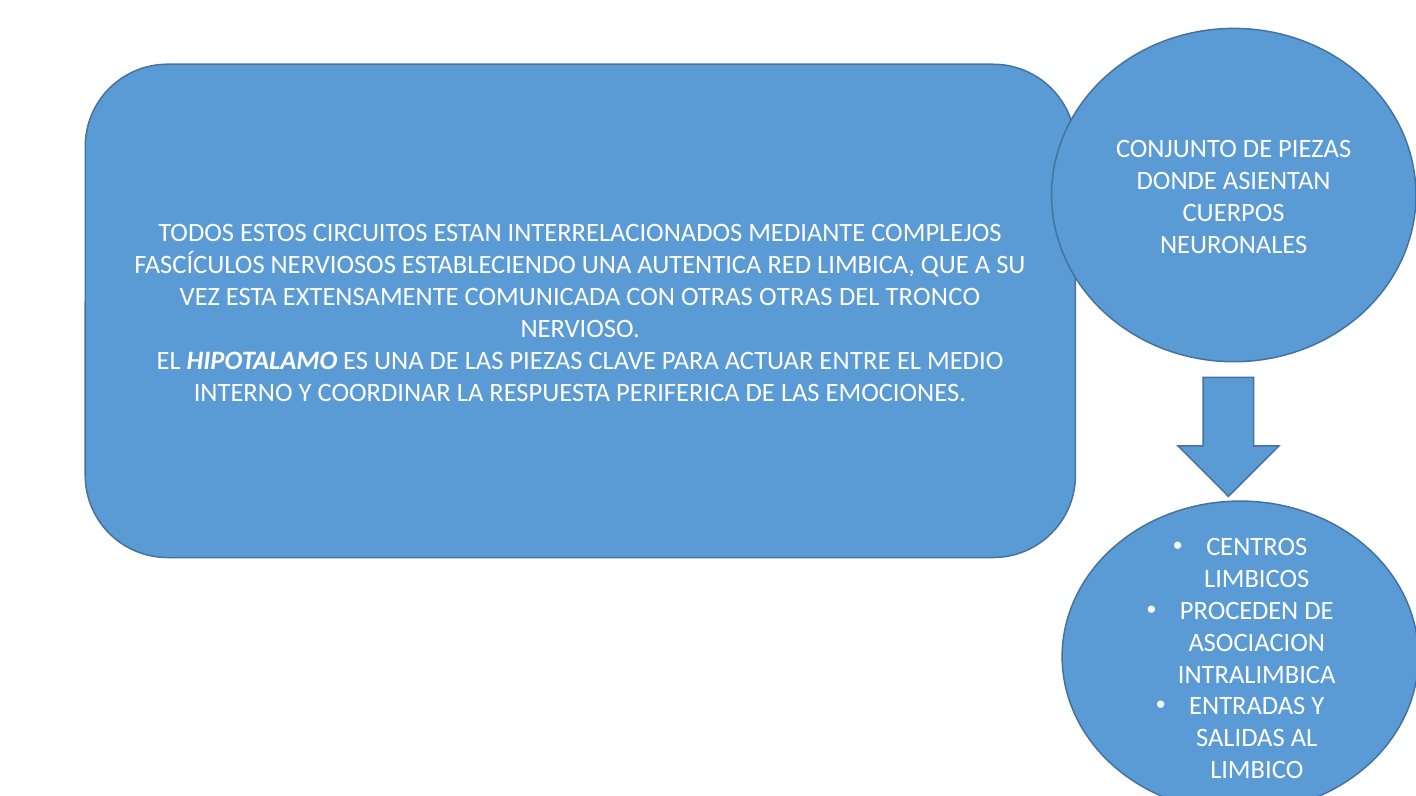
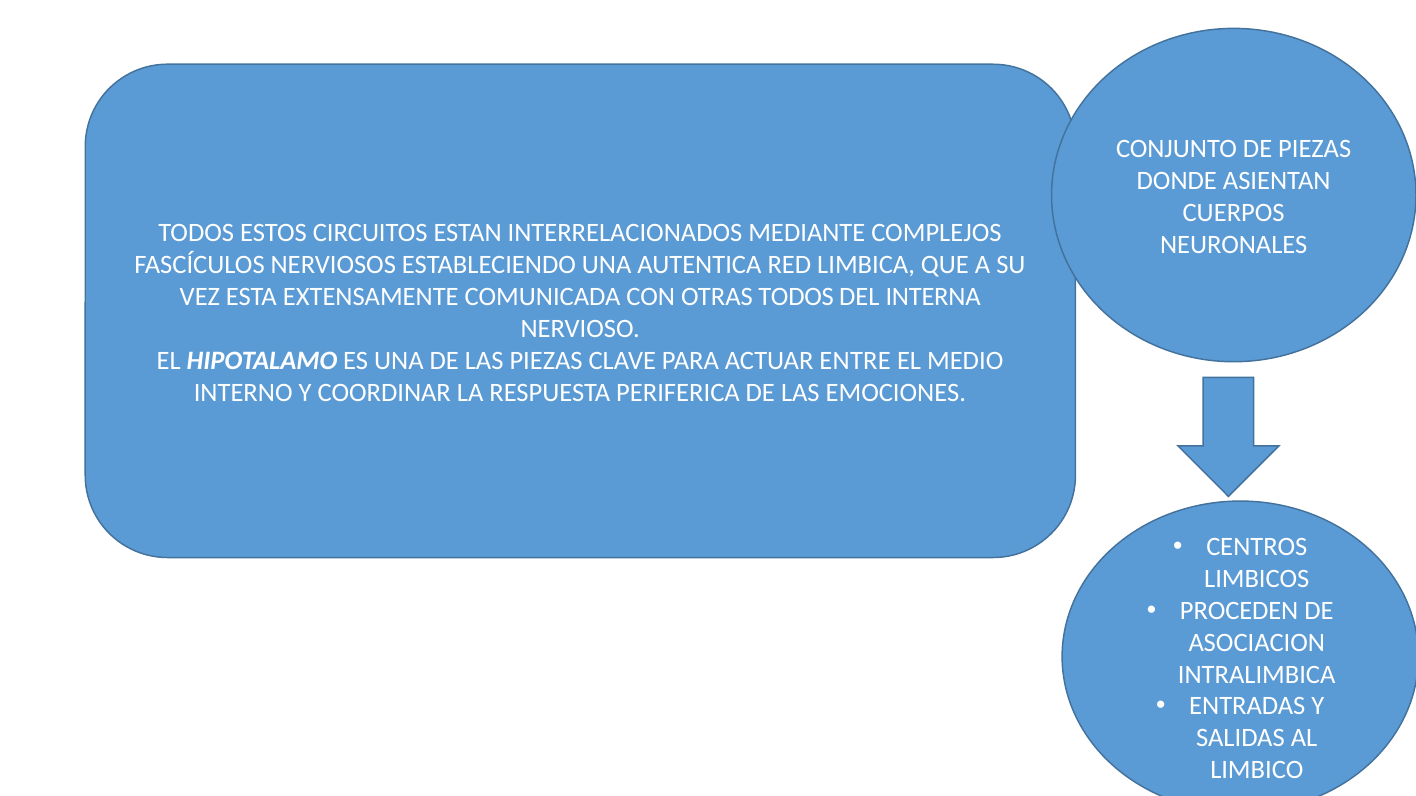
OTRAS OTRAS: OTRAS -> TODOS (796, 297)
TRONCO: TRONCO -> INTERNA (933, 297)
